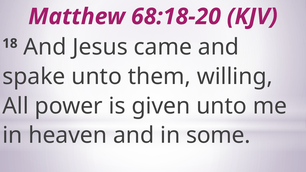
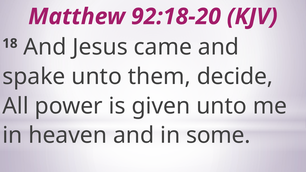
68:18-20: 68:18-20 -> 92:18-20 (176, 17)
willing: willing -> decide (235, 77)
